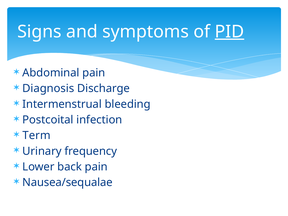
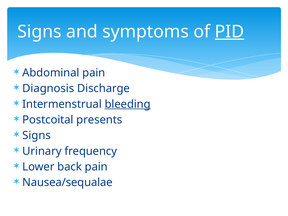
bleeding underline: none -> present (128, 104)
infection: infection -> presents (99, 120)
Term: Term -> Signs (37, 135)
